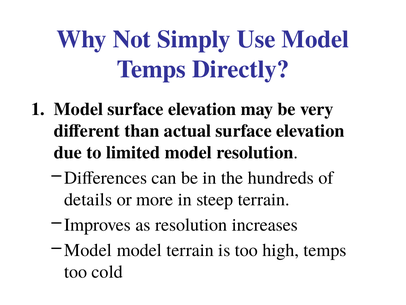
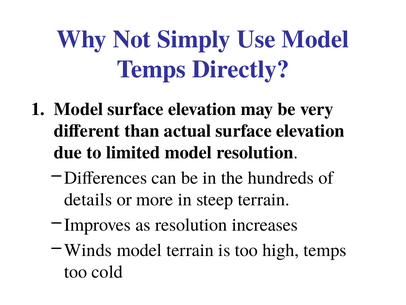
Model: Model -> Winds (88, 250)
